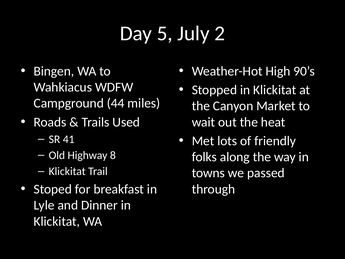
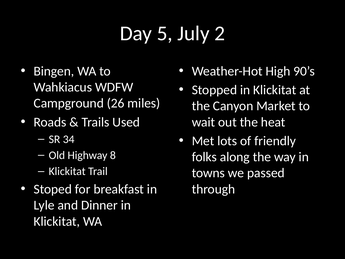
44: 44 -> 26 (116, 103)
41: 41 -> 34 (69, 139)
